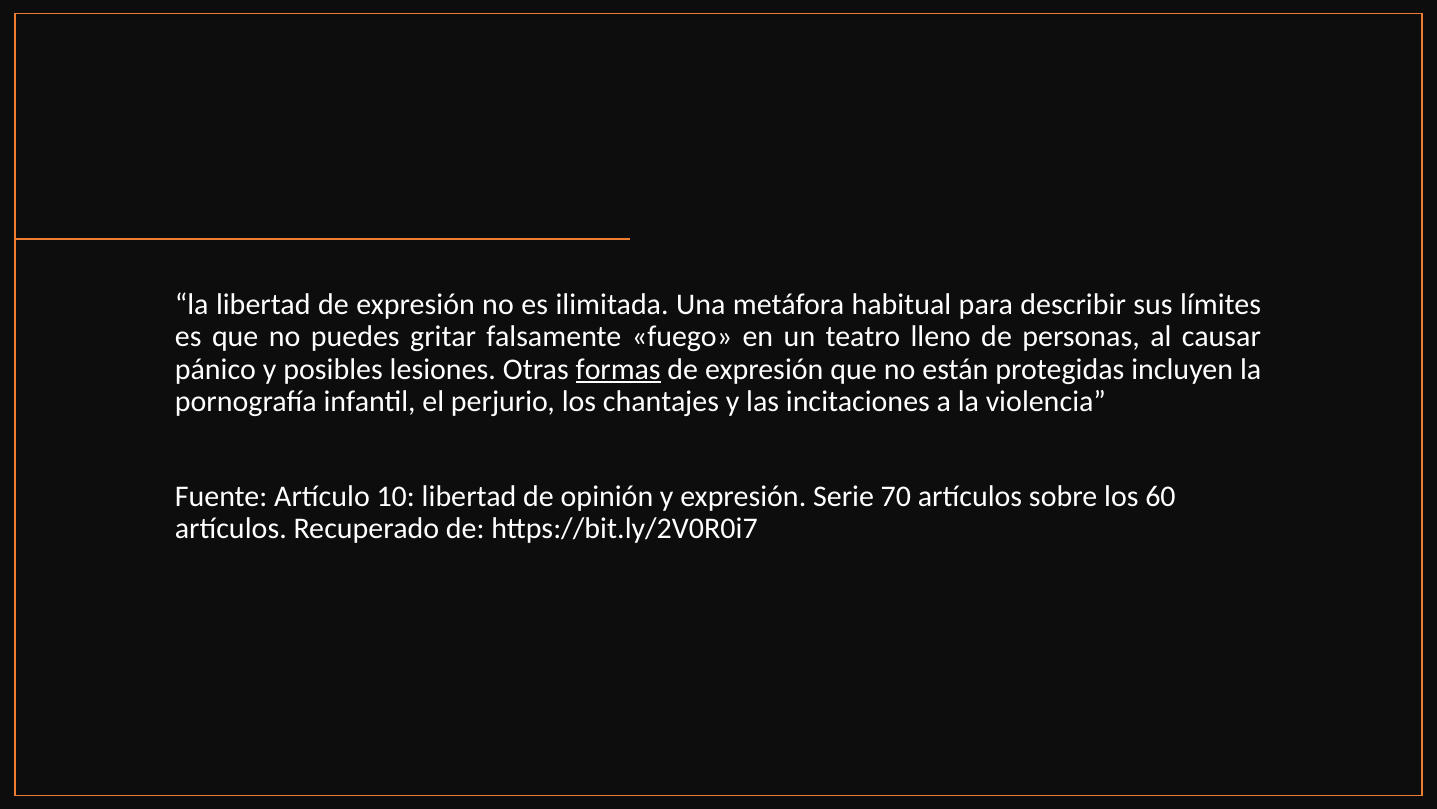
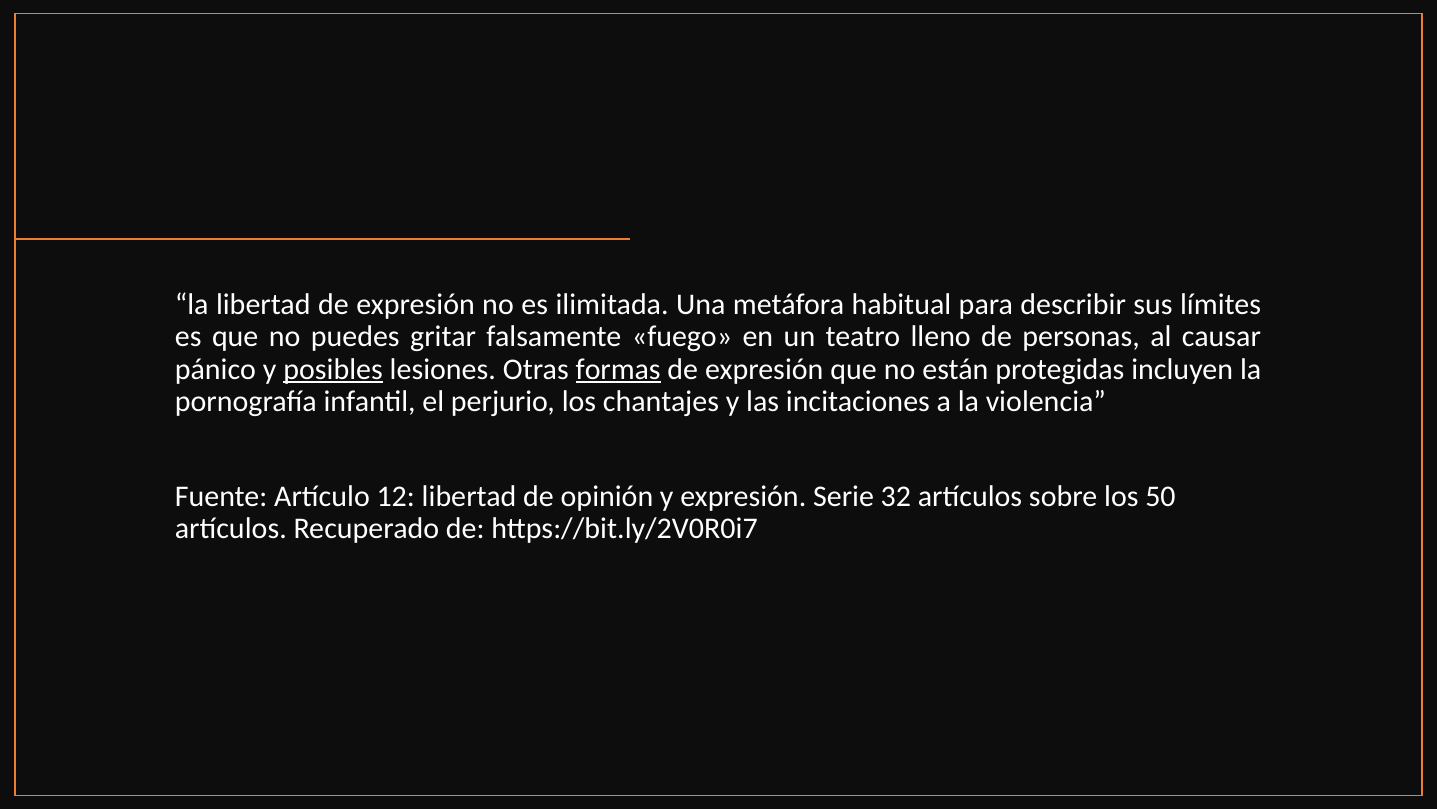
posibles underline: none -> present (333, 369)
10: 10 -> 12 (396, 496)
70: 70 -> 32 (896, 496)
60: 60 -> 50 (1160, 496)
